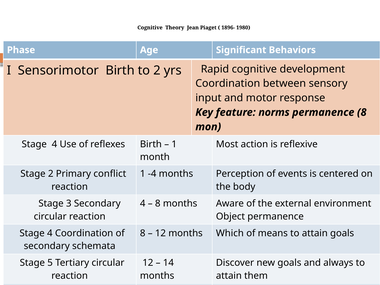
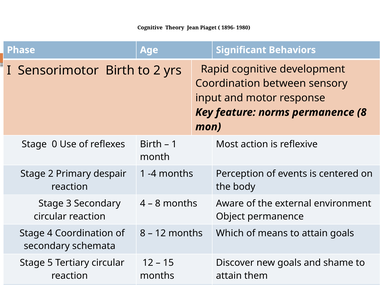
4: 4 -> 0 (54, 144)
conflict: conflict -> despair (110, 174)
14: 14 -> 15 (168, 263)
always: always -> shame (338, 263)
